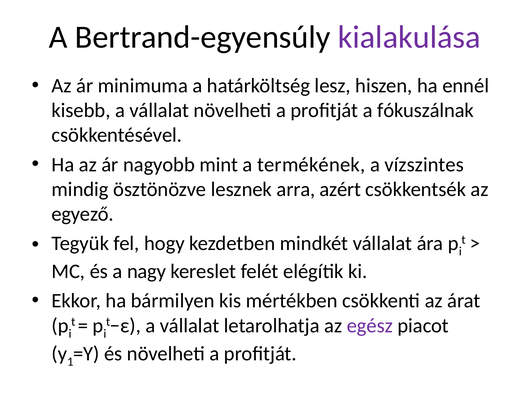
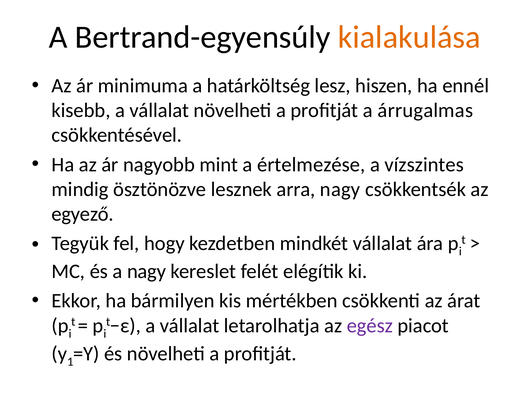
kialakulása colour: purple -> orange (409, 37)
fókuszálnak: fókuszálnak -> árrugalmas (425, 110)
termékének: termékének -> értelmezése (311, 164)
arra azért: azért -> nagy (340, 189)
